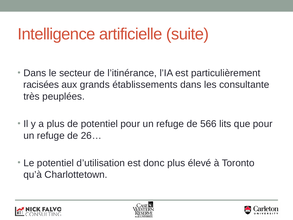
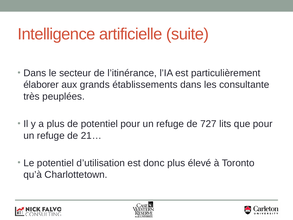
racisées: racisées -> élaborer (41, 85)
566: 566 -> 727 (208, 124)
26…: 26… -> 21… (91, 135)
